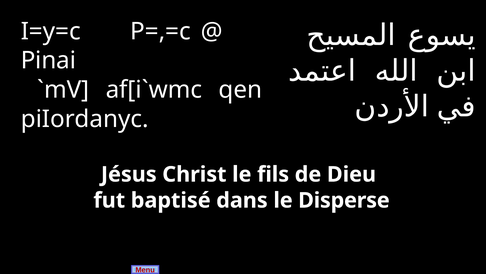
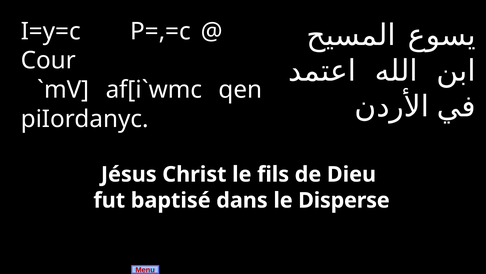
Pinai: Pinai -> Cour (48, 60)
